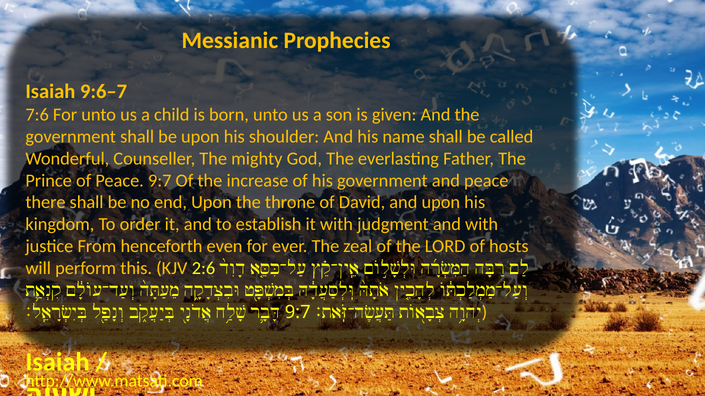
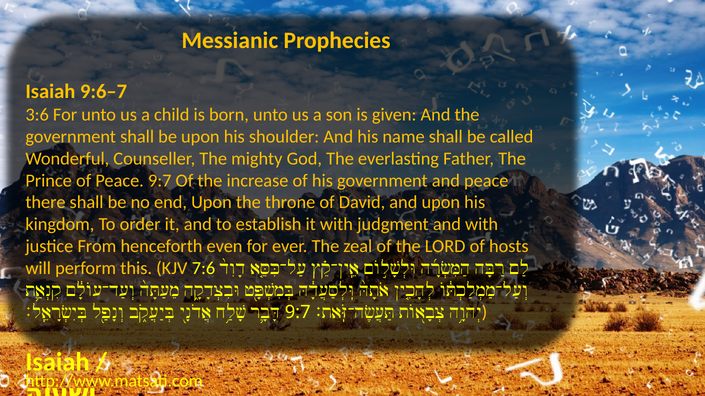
7:6: 7:6 -> 3:6 (37, 115)
2:6: 2:6 -> 7:6 (204, 269)
